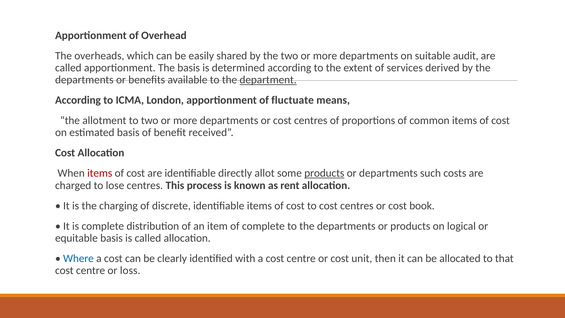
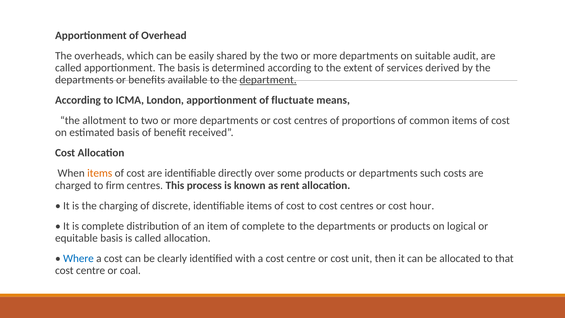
items colour: red -> orange (100, 173)
allot: allot -> over (265, 173)
products underline: present -> none (324, 173)
lose: lose -> firm (115, 185)
book: book -> hour (422, 206)
loss: loss -> coal (130, 270)
